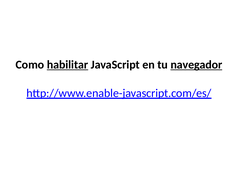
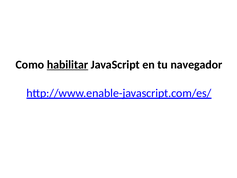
navegador underline: present -> none (196, 65)
